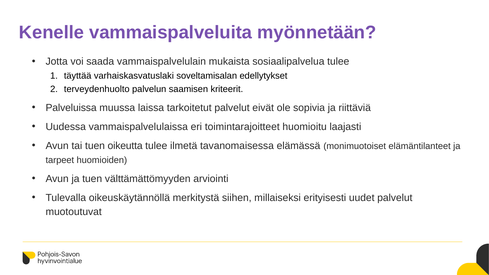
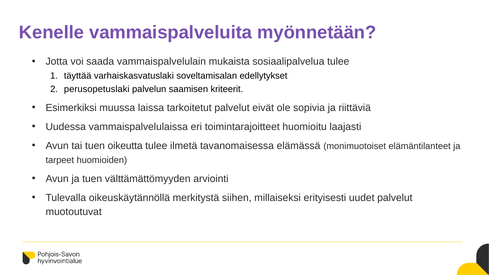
terveydenhuolto: terveydenhuolto -> perusopetuslaki (97, 89)
Palveluissa: Palveluissa -> Esimerkiksi (71, 108)
